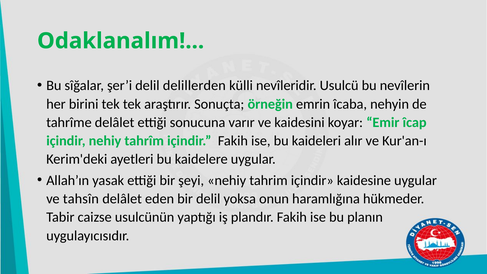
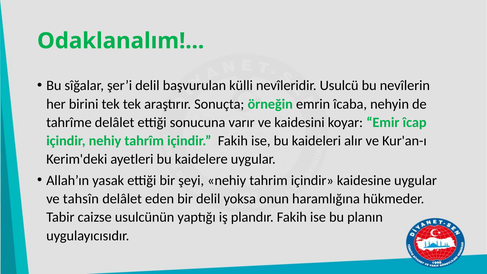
delillerden: delillerden -> başvurulan (194, 86)
